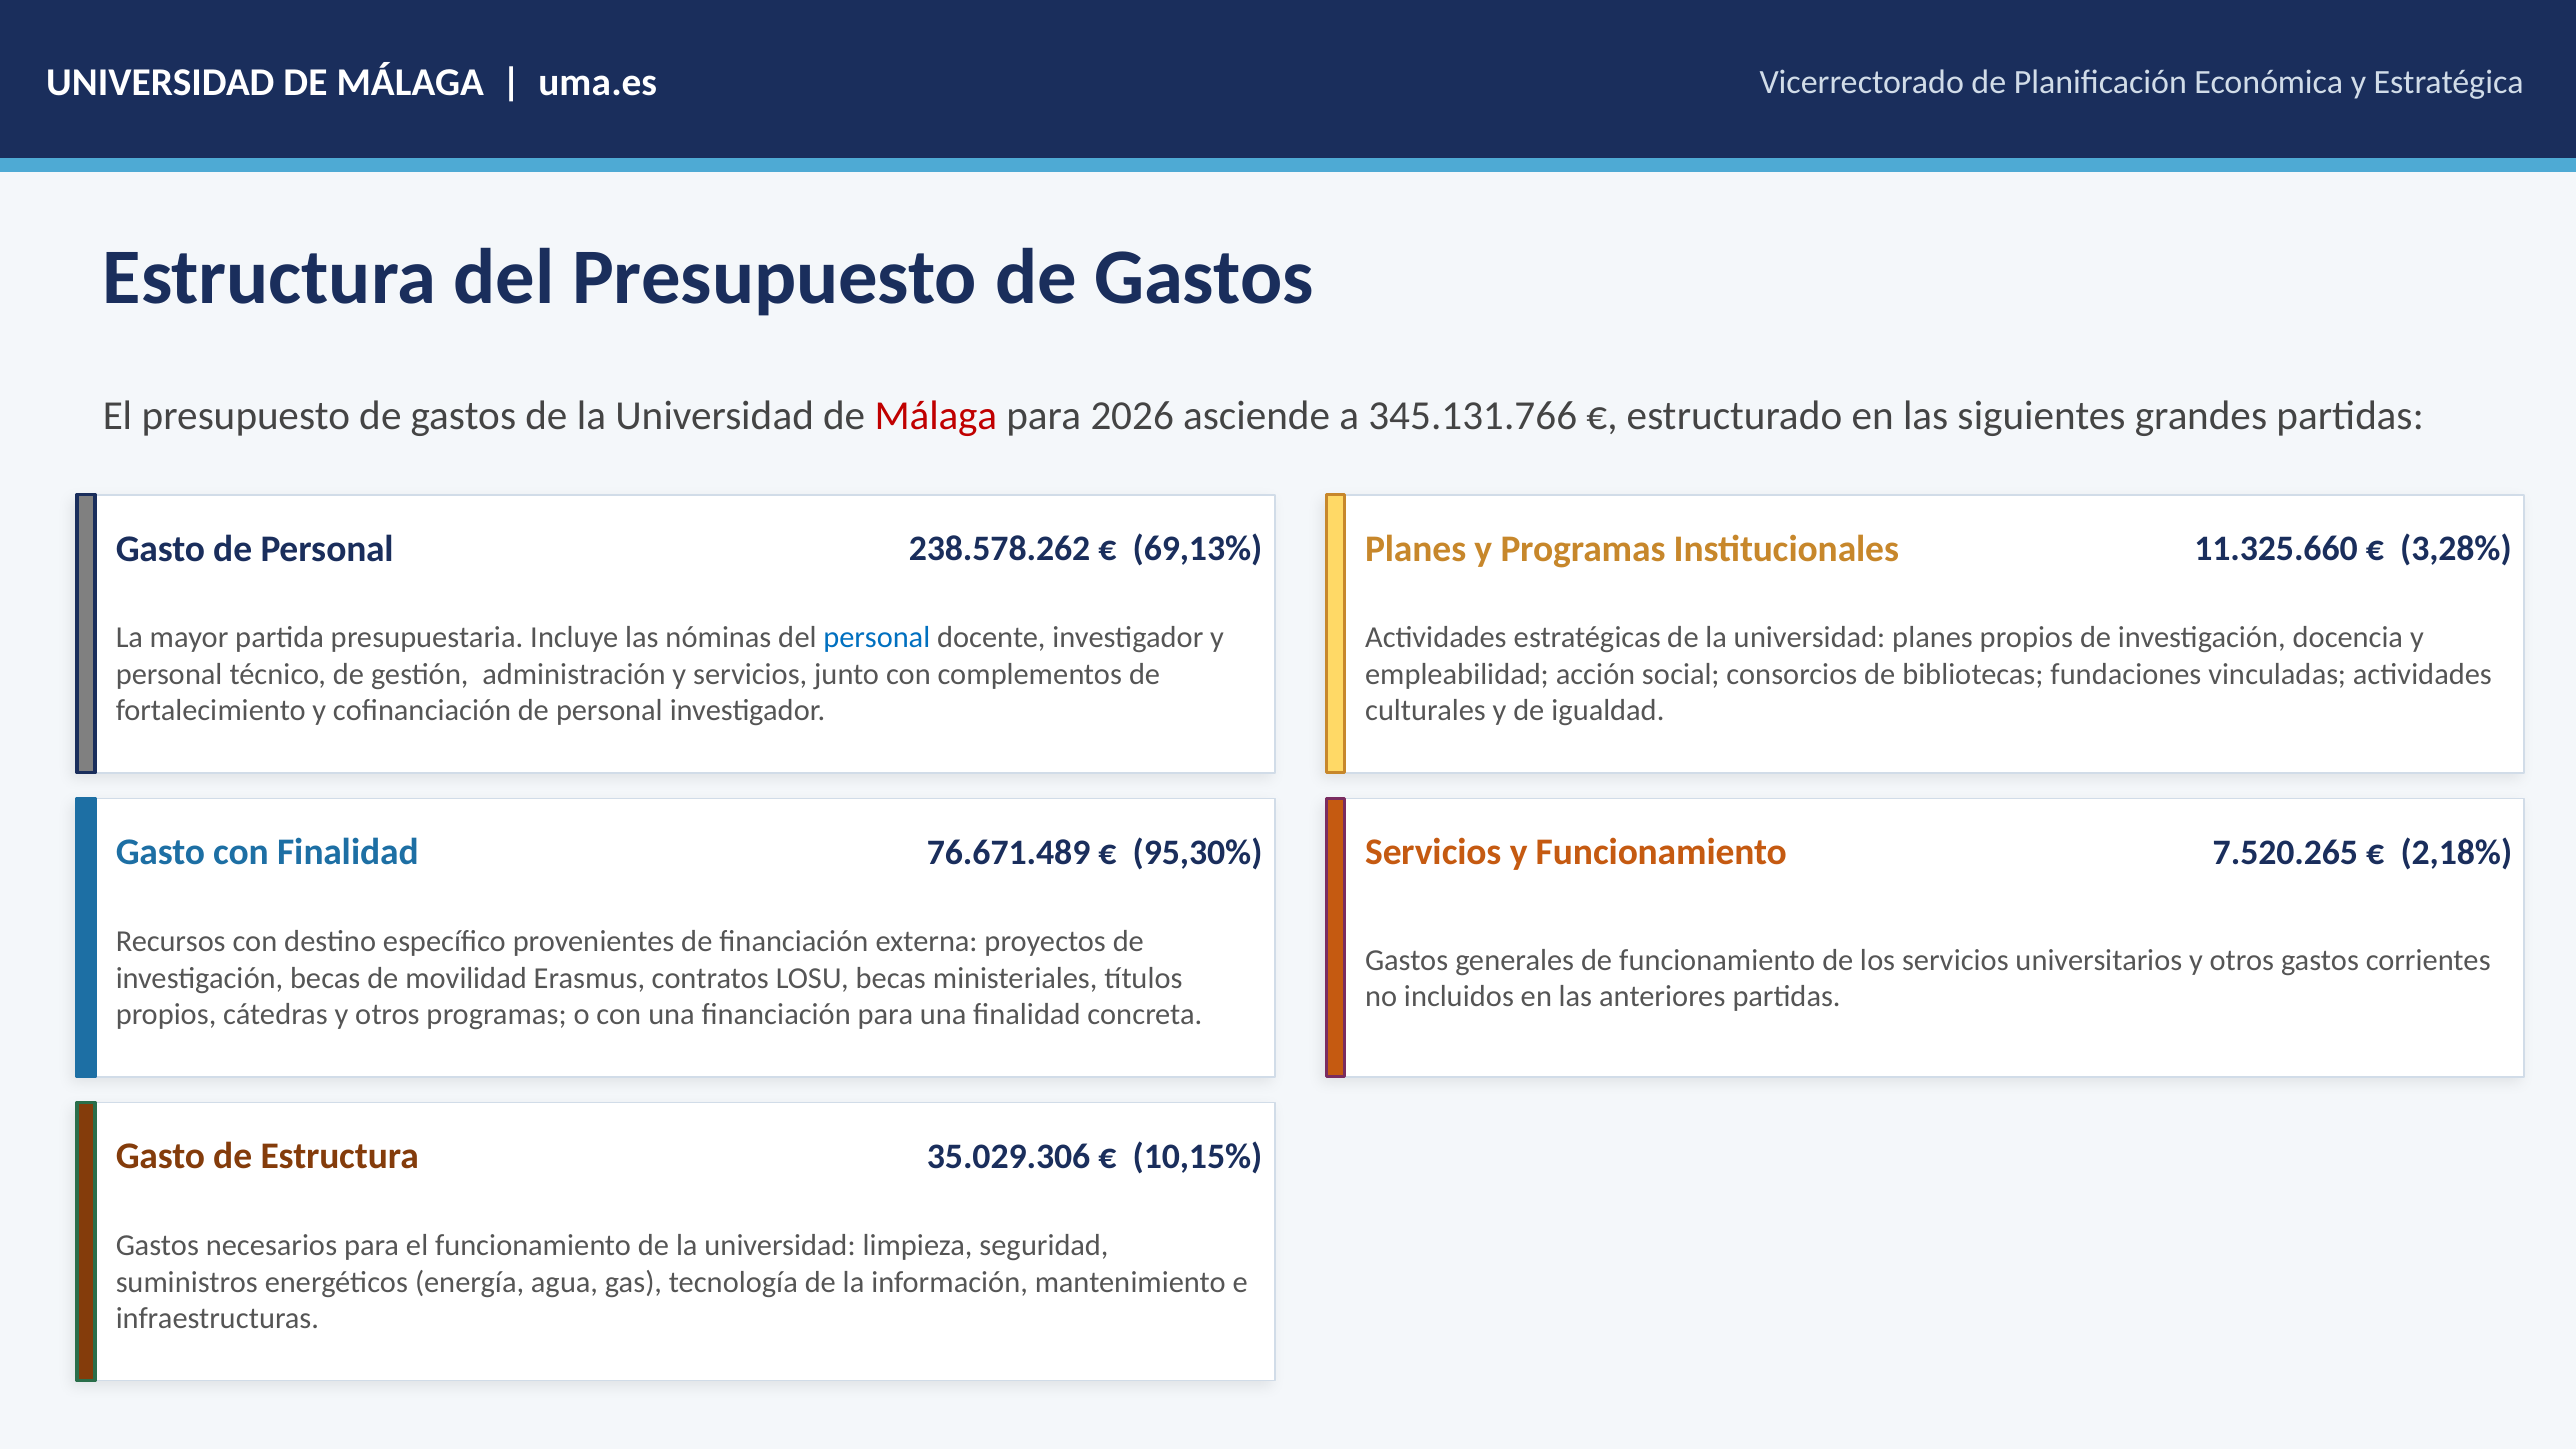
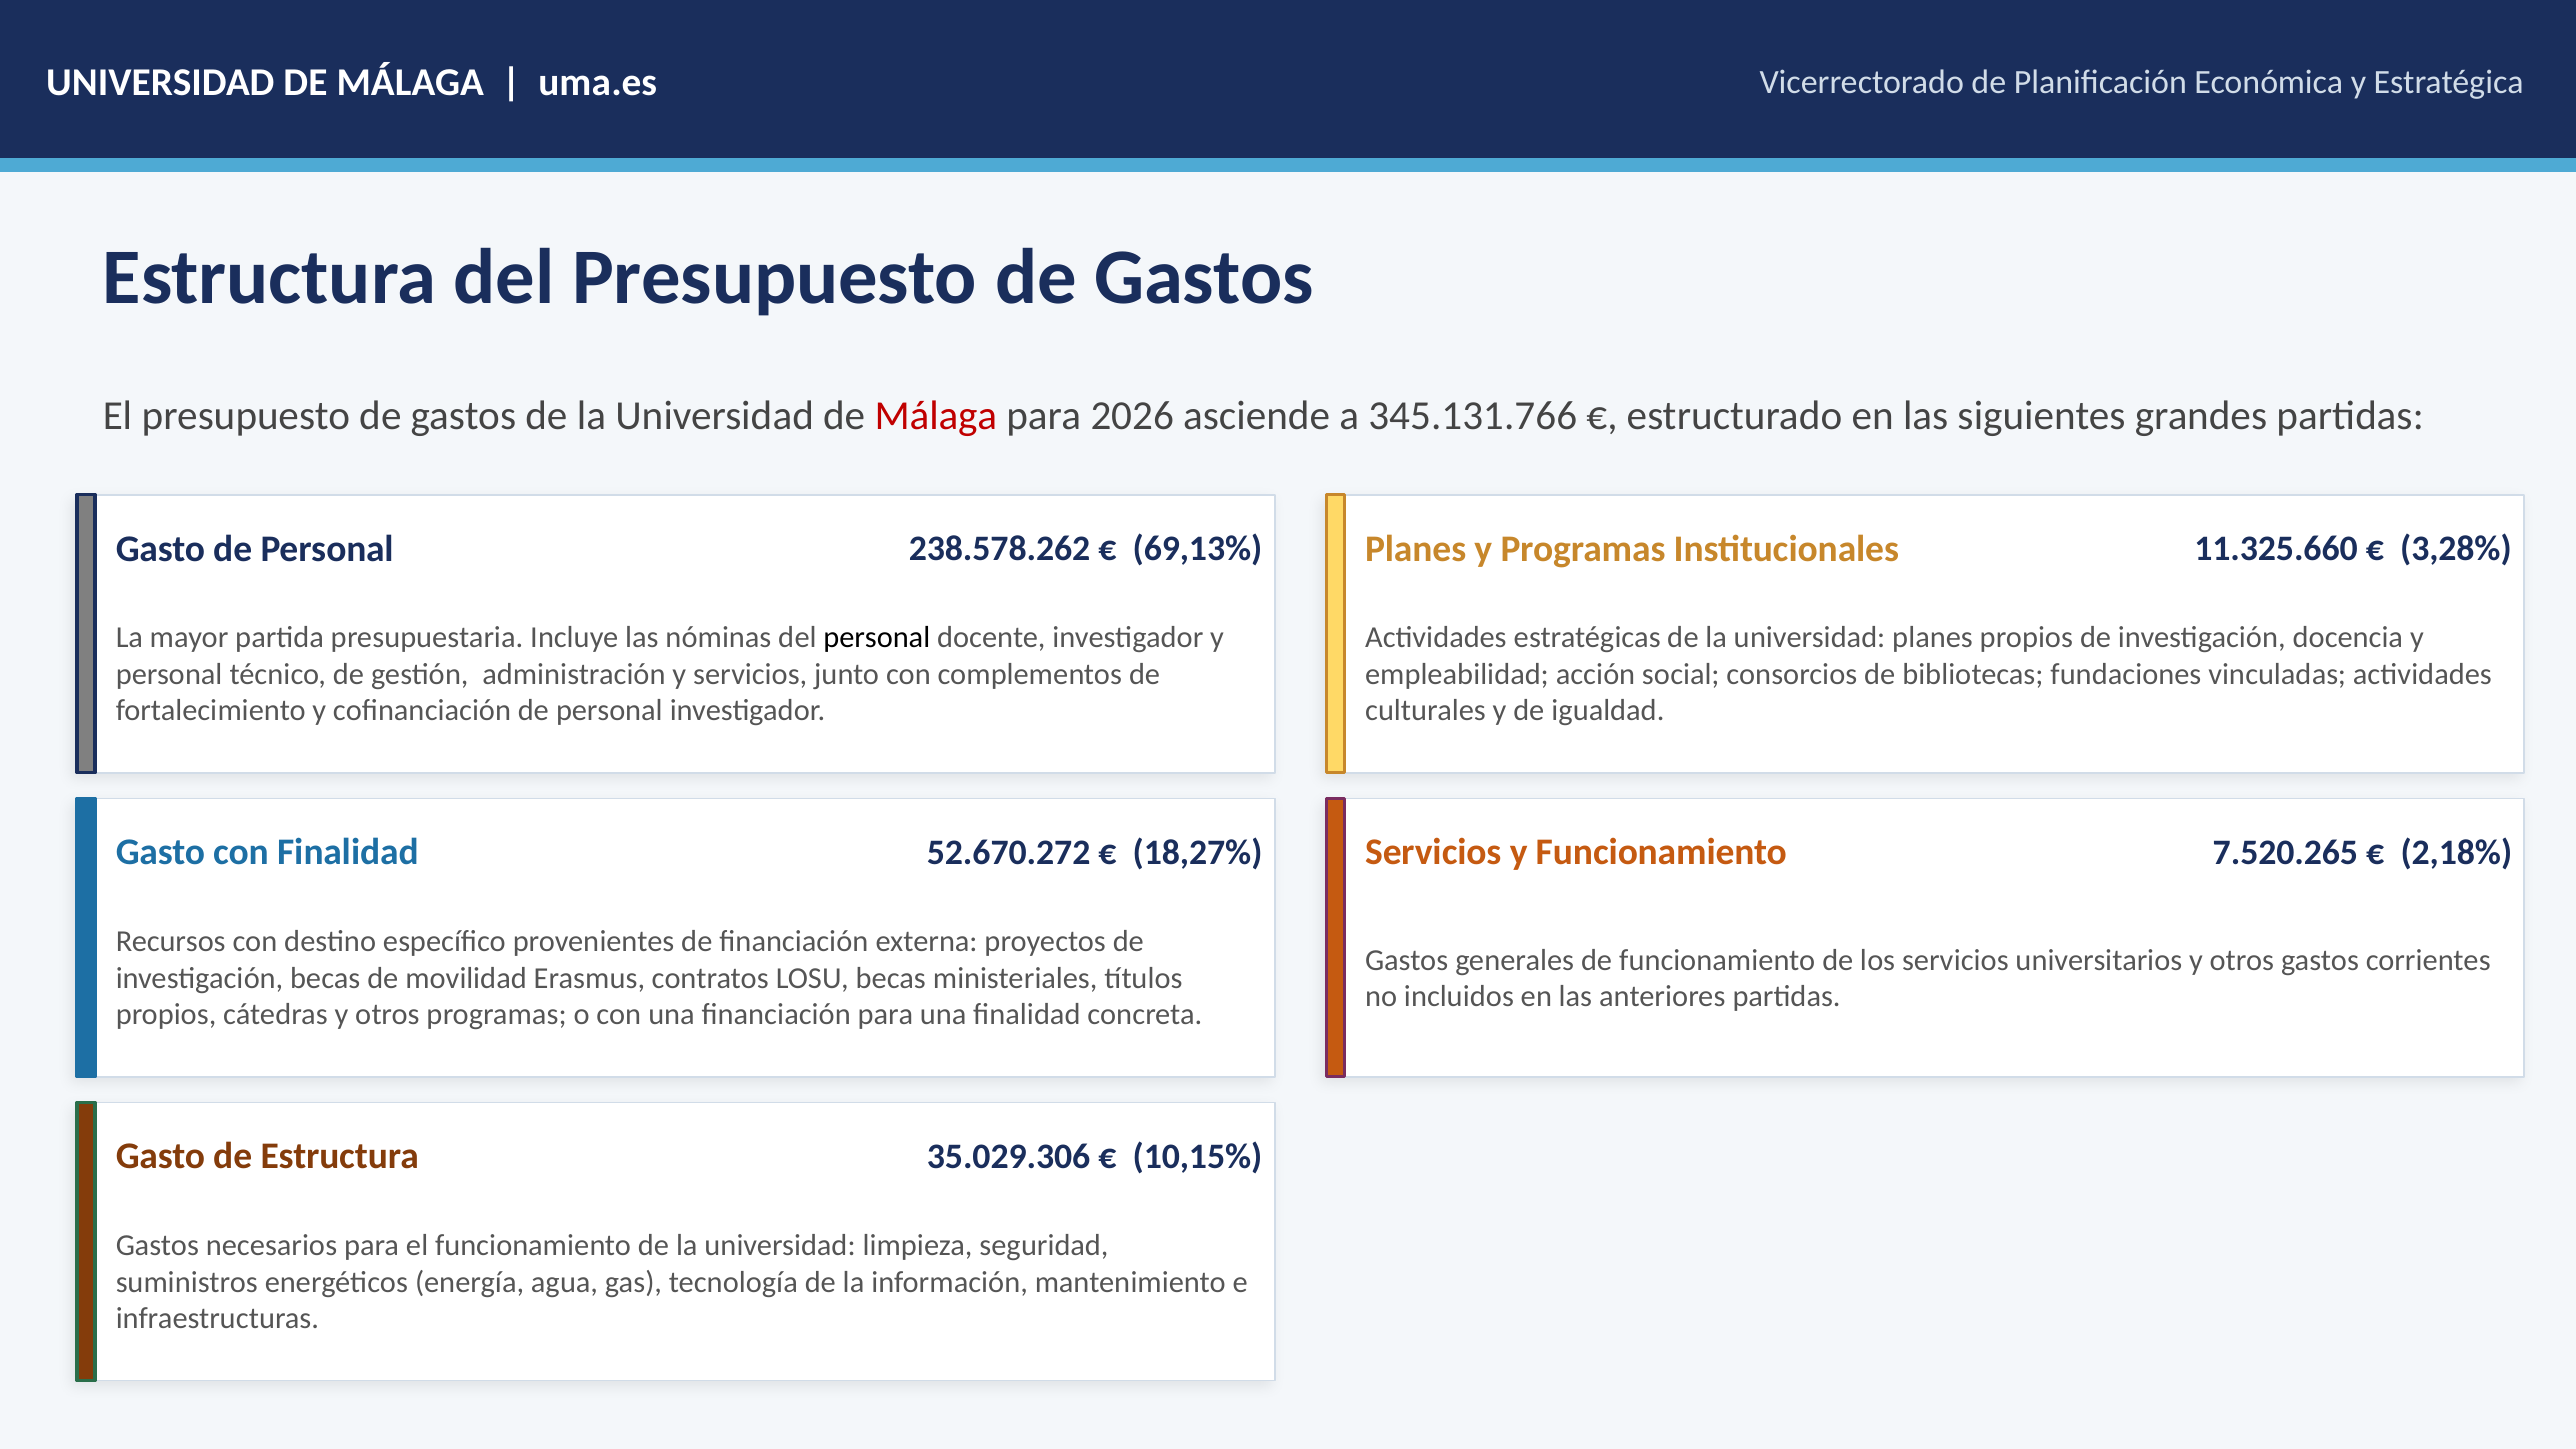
personal colour: blue -> black (877, 638)
76.671.489: 76.671.489 -> 52.670.272 (1009, 852)
95,30%: 95,30% -> 18,27% (1198, 852)
